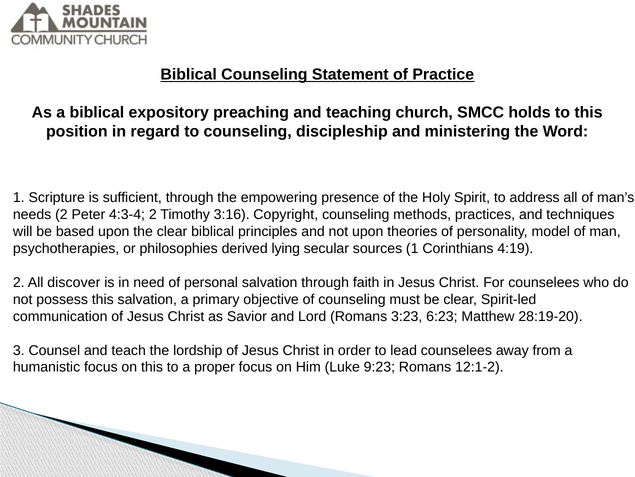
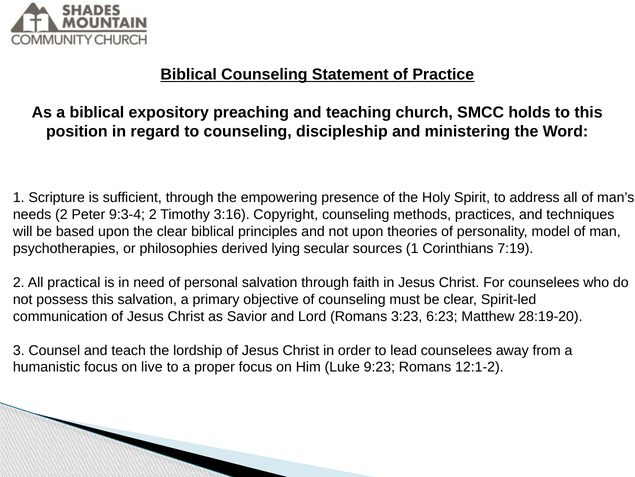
4:3-4: 4:3-4 -> 9:3-4 (127, 214)
4:19: 4:19 -> 7:19 (515, 248)
discover: discover -> practical (74, 282)
on this: this -> live (152, 367)
